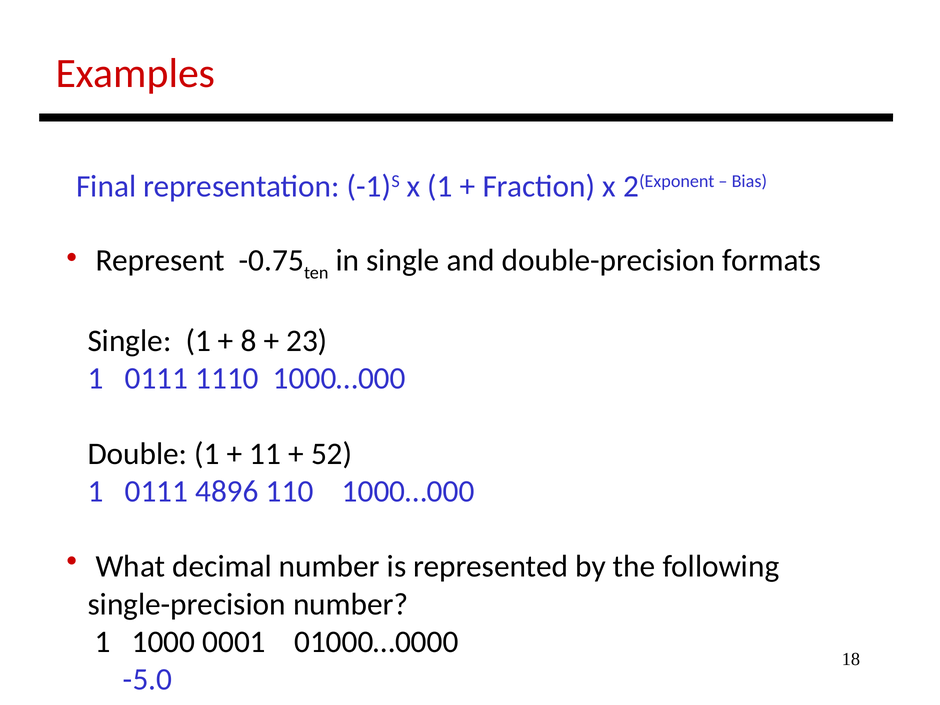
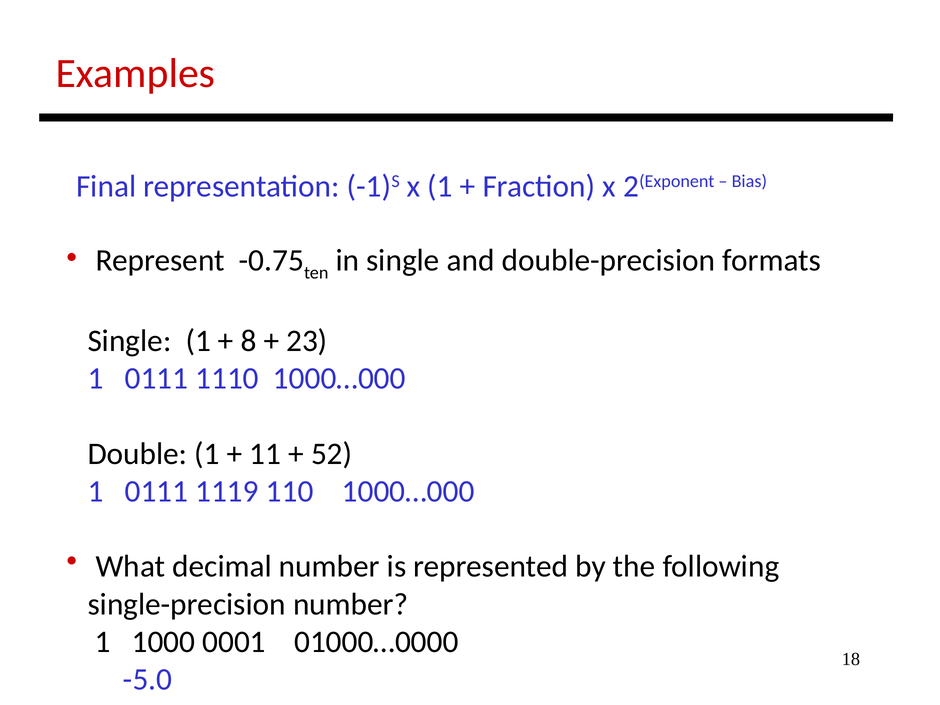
4896: 4896 -> 1119 (227, 491)
